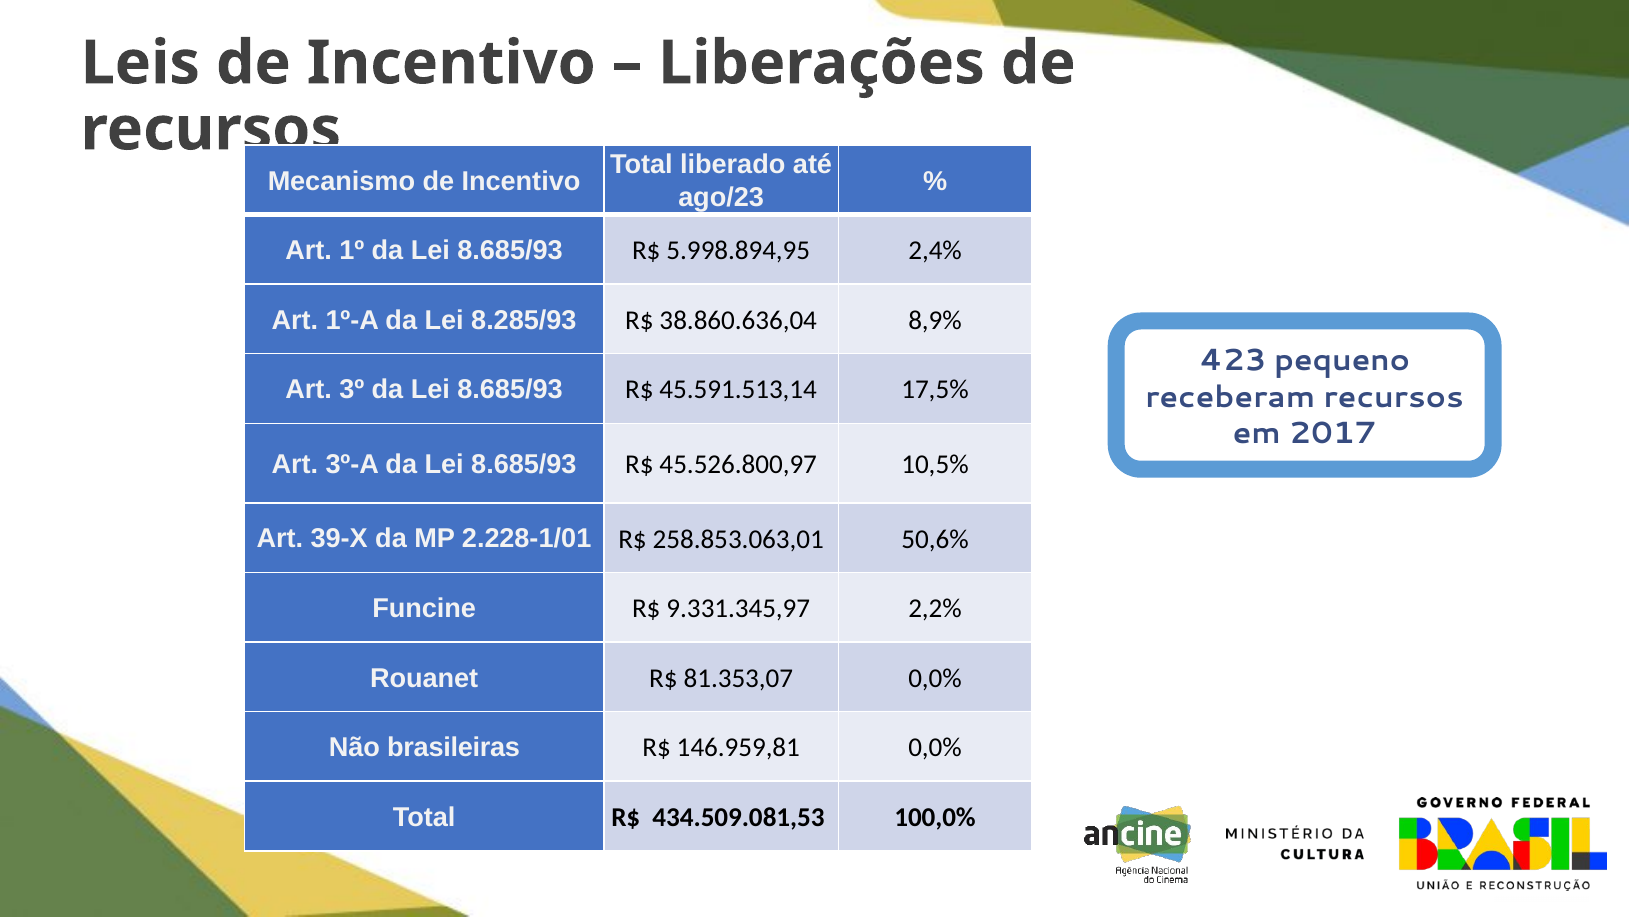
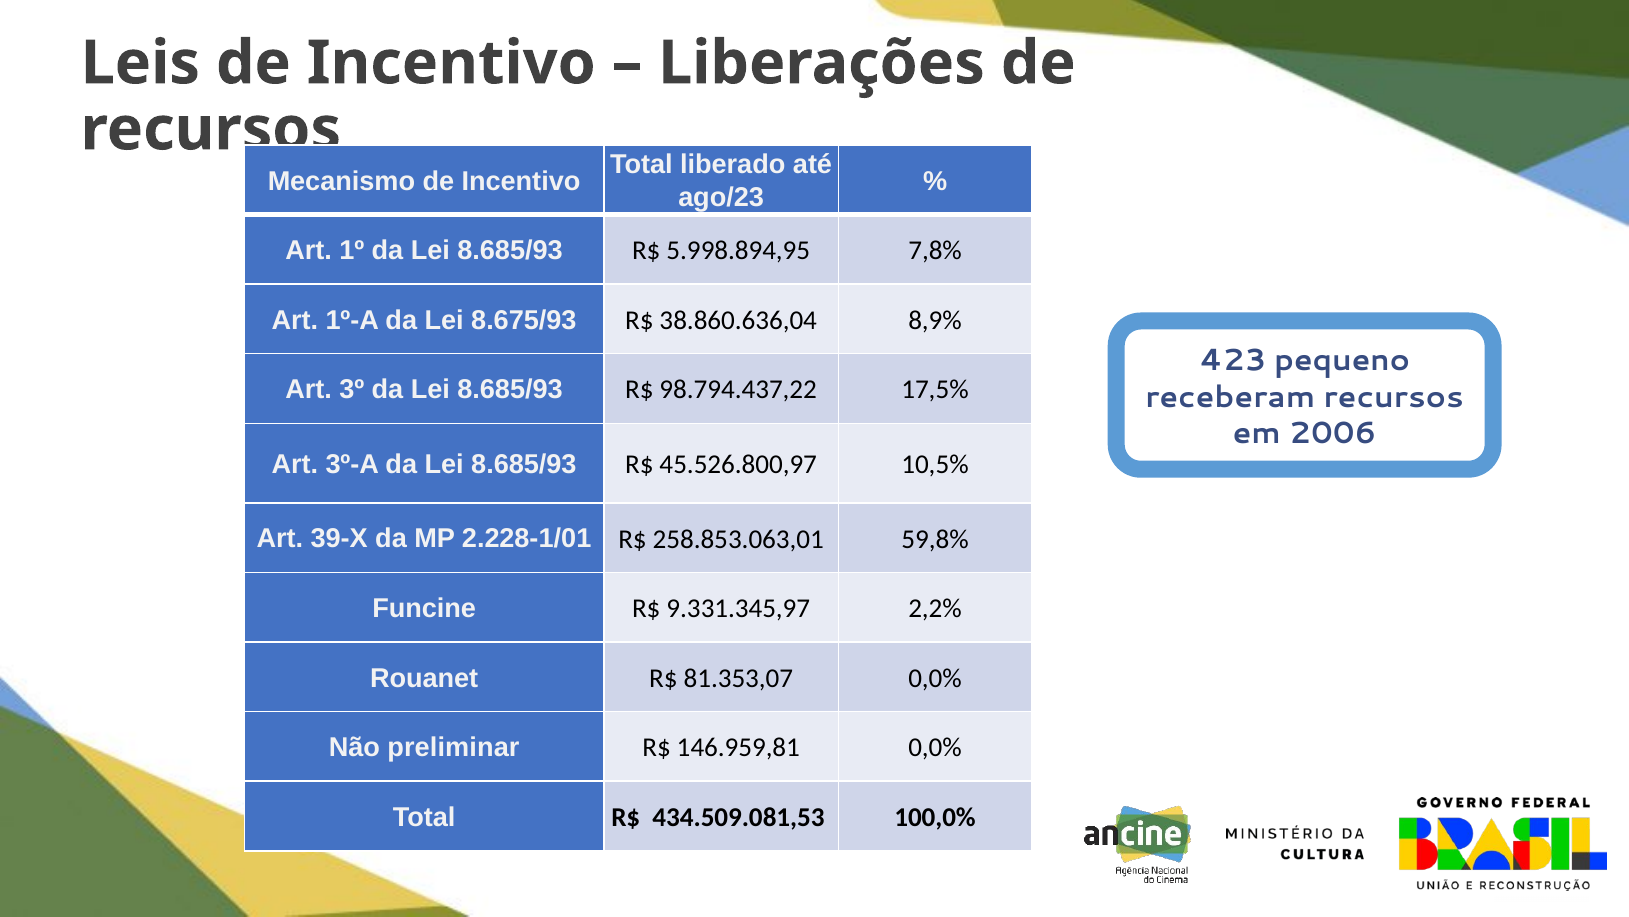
2,4%: 2,4% -> 7,8% (935, 251)
8.285/93: 8.285/93 -> 8.675/93 (524, 320)
45.591.513,14: 45.591.513,14 -> 98.794.437,22 (738, 390)
2017: 2017 -> 2006 (1333, 434)
50,6%: 50,6% -> 59,8% (935, 539)
brasileiras: brasileiras -> preliminar (453, 747)
